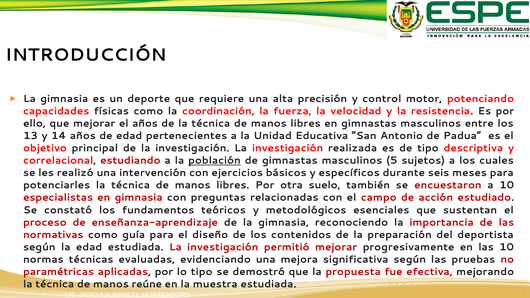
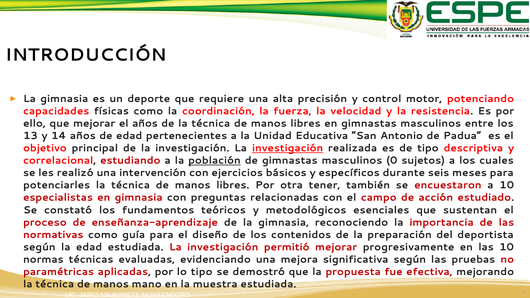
investigación underline: none -> present (288, 148)
5: 5 -> 0 (392, 161)
suelo: suelo -> tener (325, 185)
reúne: reúne -> mano (147, 284)
